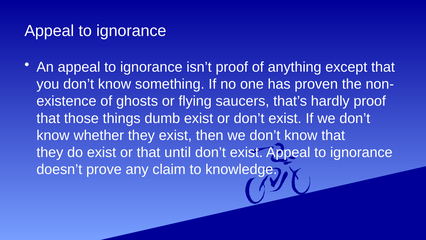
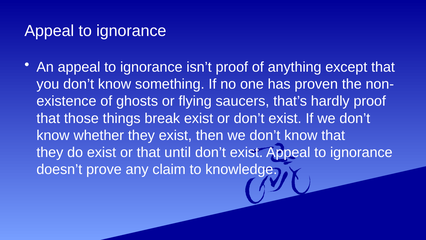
dumb: dumb -> break (162, 118)
